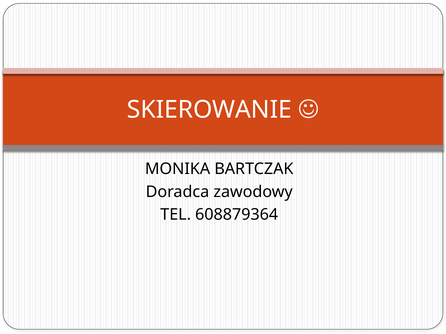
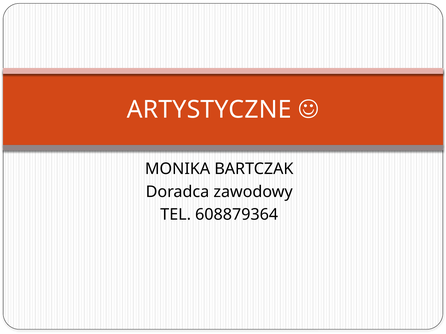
SKIEROWANIE: SKIEROWANIE -> ARTYSTYCZNE (209, 110)
